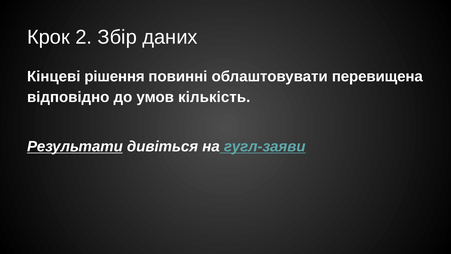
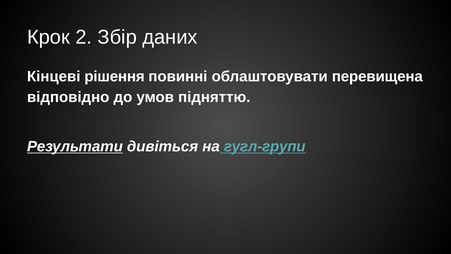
кількість: кількість -> підняттю (214, 97)
гугл-заяви: гугл-заяви -> гугл-групи (265, 146)
